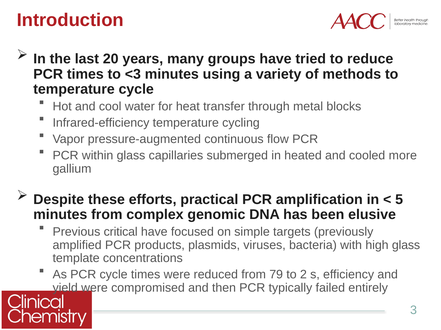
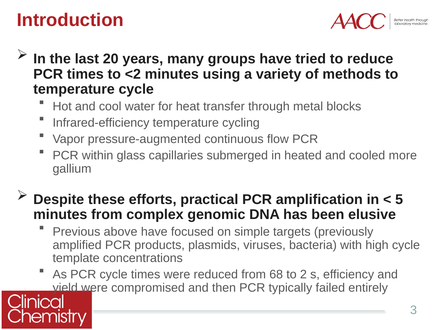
<3: <3 -> <2 (133, 74)
critical: critical -> above (121, 232)
high glass: glass -> cycle (406, 246)
79: 79 -> 68 (276, 275)
